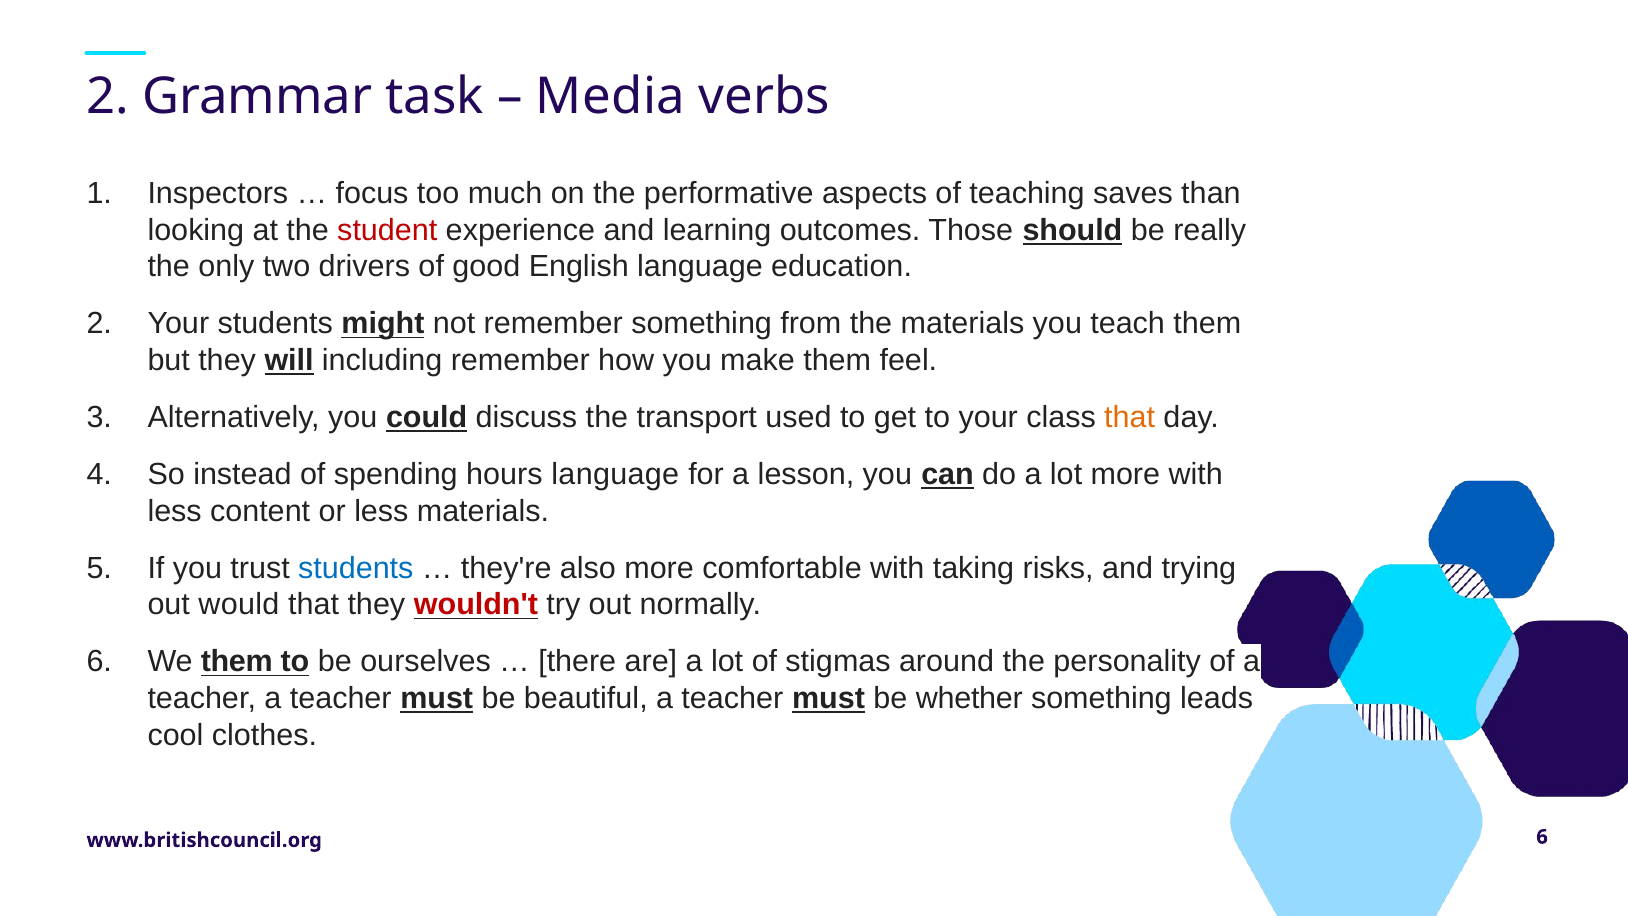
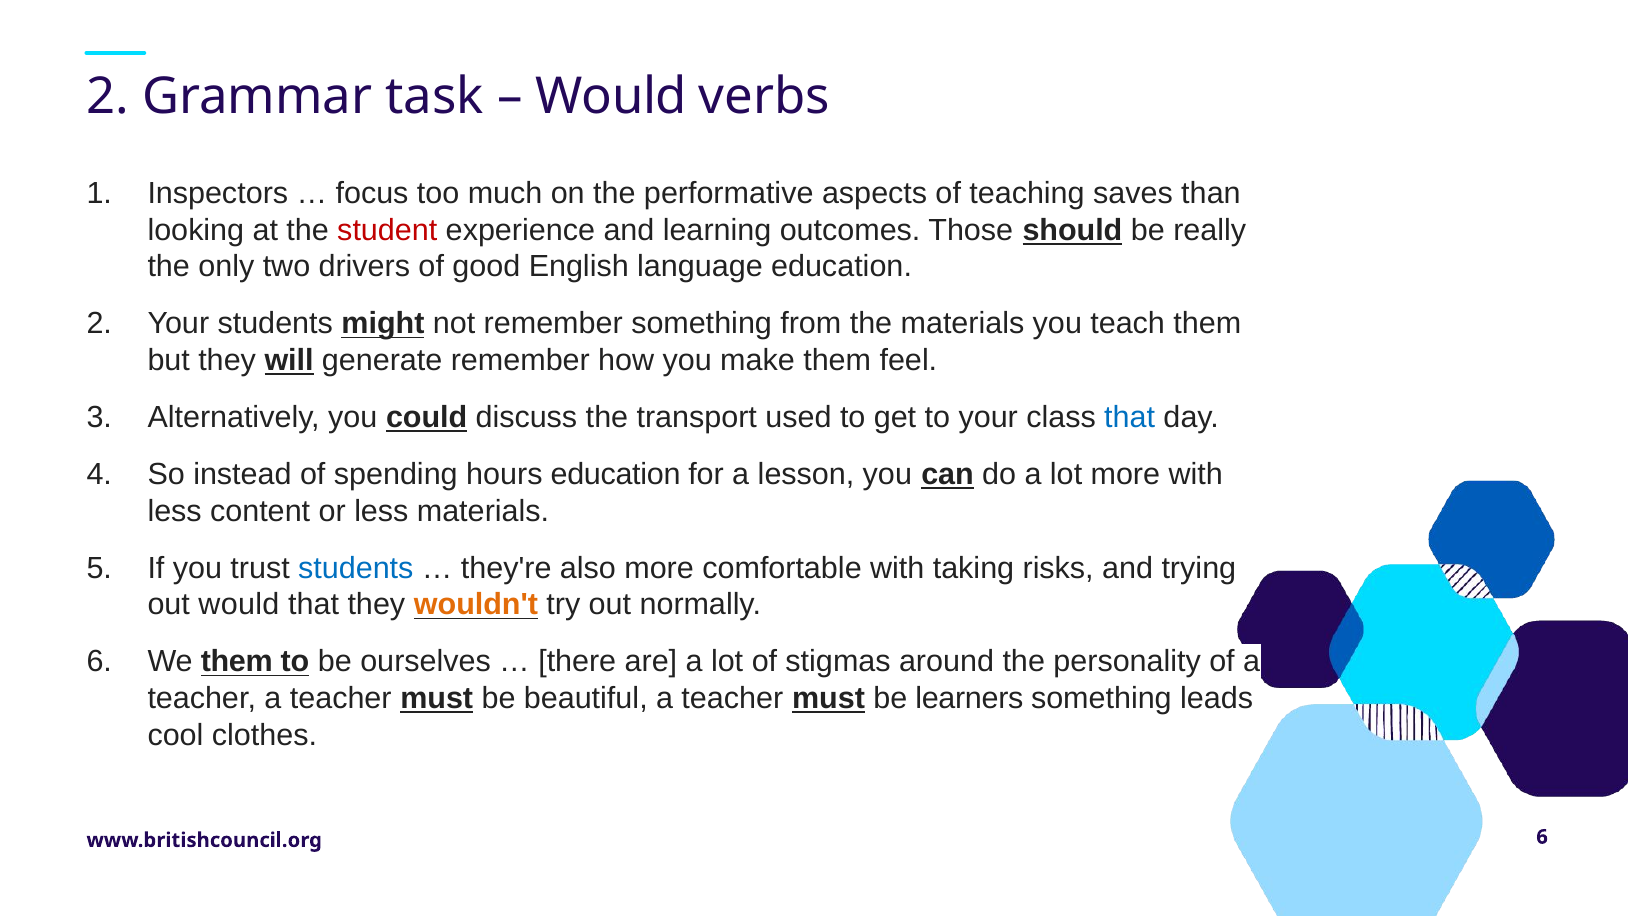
Media: Media -> Would (611, 96)
including: including -> generate (382, 360)
that colour: orange -> blue (1130, 417)
hours language: language -> education (616, 474)
wouldn't colour: red -> orange (476, 605)
whether: whether -> learners (969, 698)
